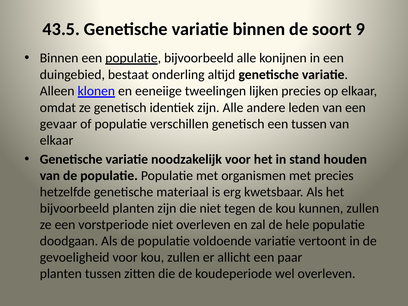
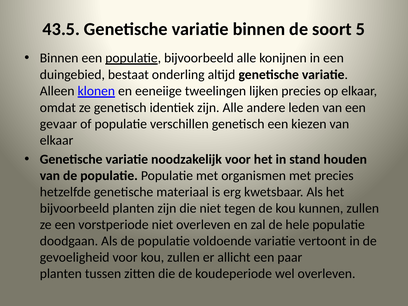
9: 9 -> 5 (360, 29)
een tussen: tussen -> kiezen (309, 124)
